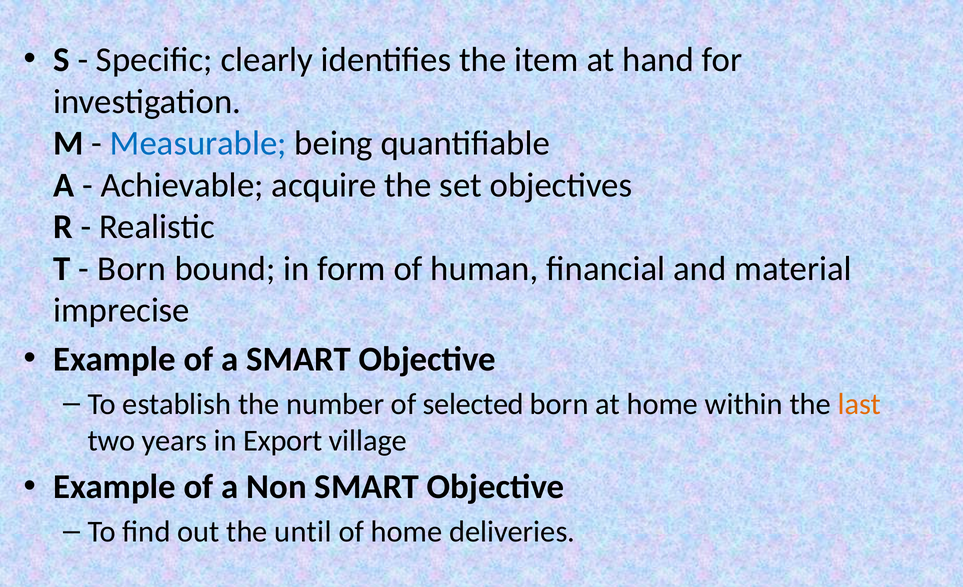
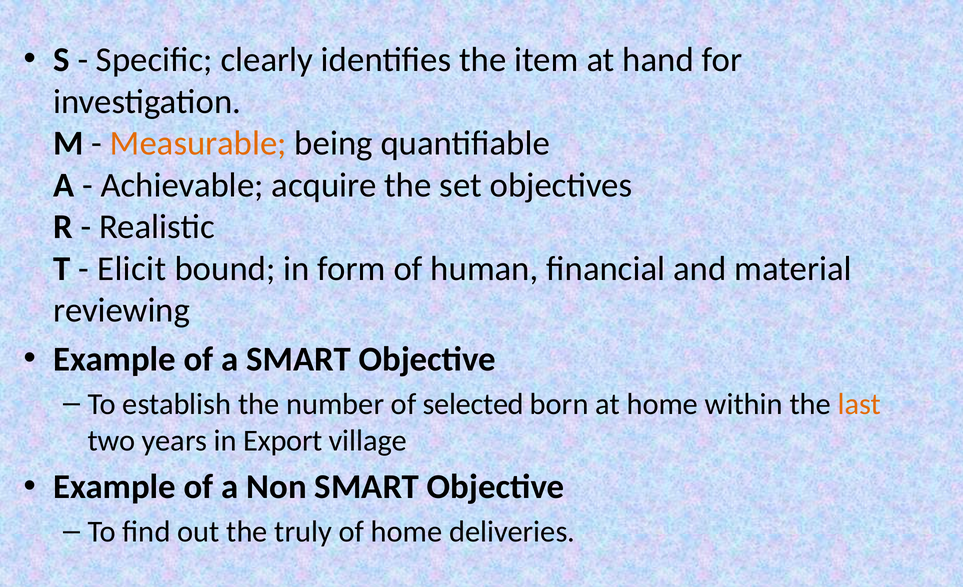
Measurable colour: blue -> orange (198, 143)
Born: Born -> Elicit (132, 269)
imprecise: imprecise -> reviewing (122, 310)
until: until -> truly (303, 532)
